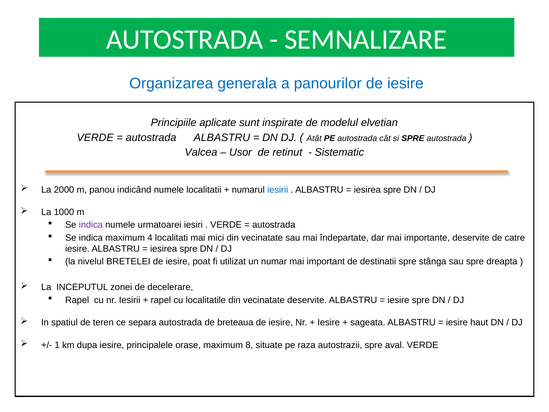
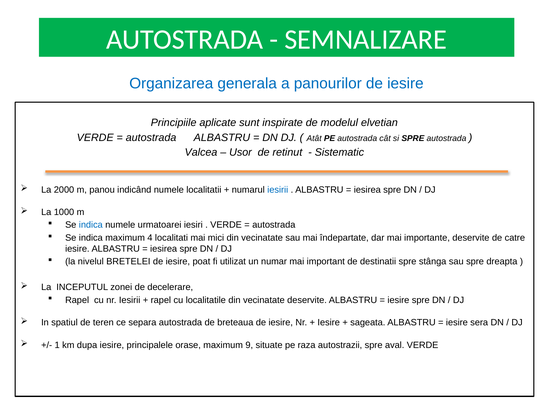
indica colour: purple -> blue (91, 225)
haut: haut -> sera (479, 322)
8: 8 -> 9 (249, 345)
